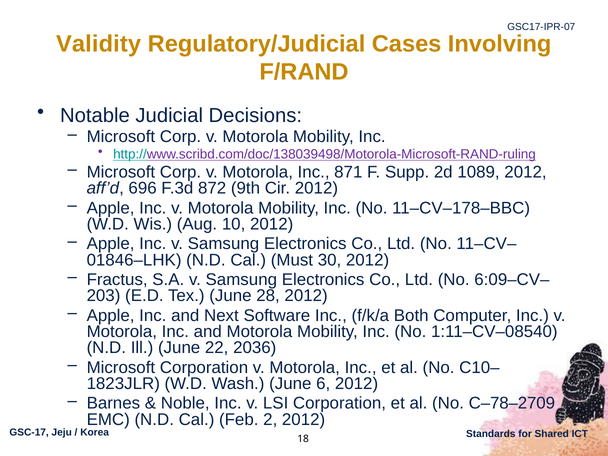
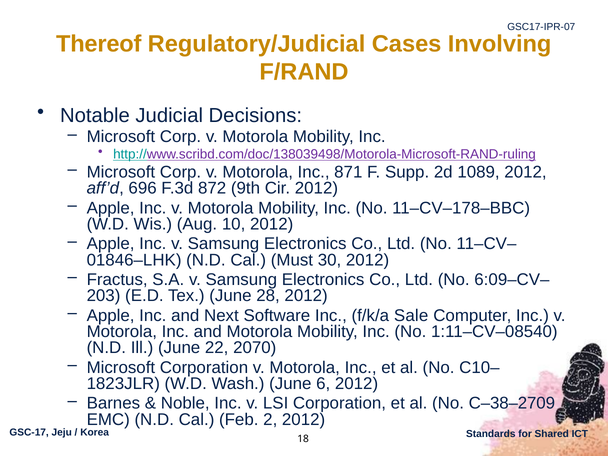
Validity: Validity -> Thereof (99, 44)
Both: Both -> Sale (411, 315)
2036: 2036 -> 2070 (255, 348)
C–78–2709: C–78–2709 -> C–38–2709 (512, 403)
